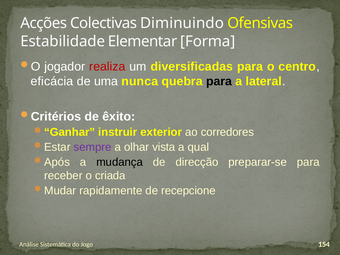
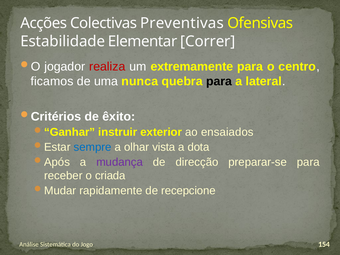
Diminuindo: Diminuindo -> Preventivas (182, 23)
Forma: Forma -> Correr (208, 41)
diversificadas: diversificadas -> extremamente (192, 67)
eficácia: eficácia -> ficamos (52, 81)
corredores: corredores -> ensaiados (227, 132)
sempre colour: purple -> blue (93, 147)
qual: qual -> dota (198, 147)
mudança colour: black -> purple (120, 162)
